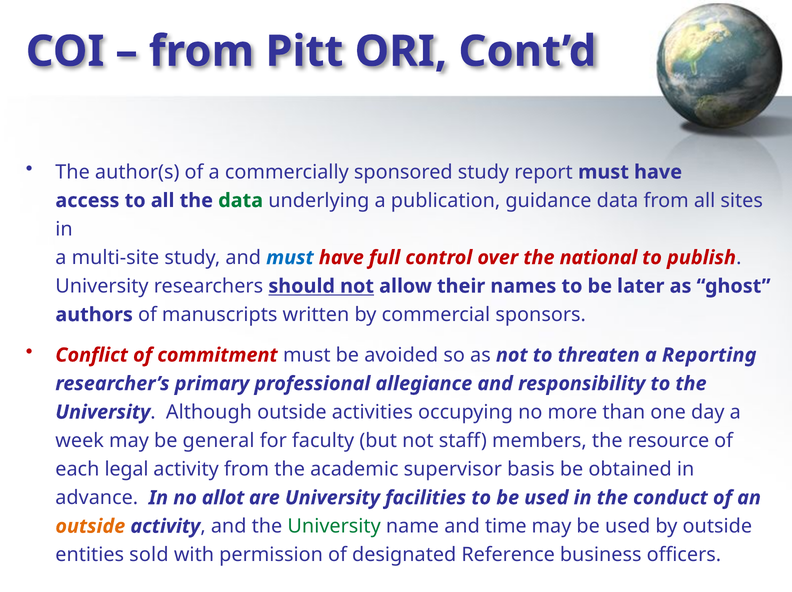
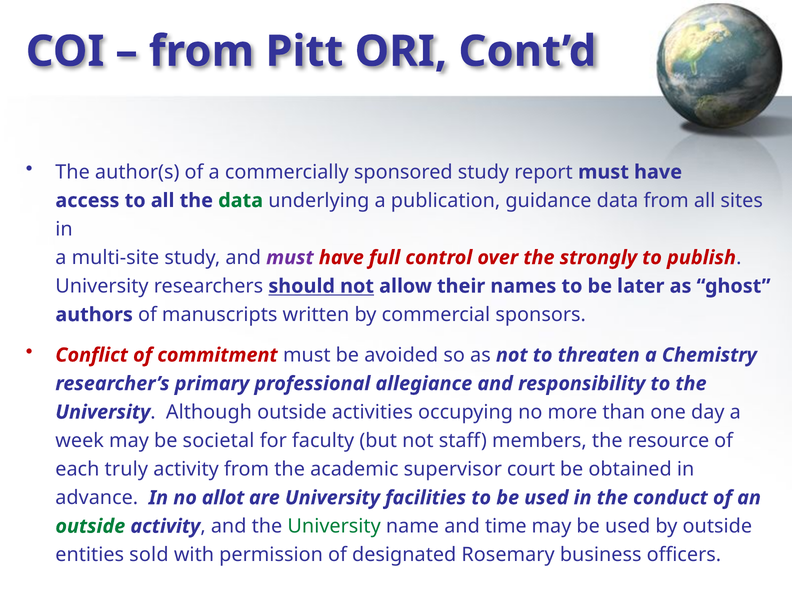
must colour: blue -> purple (290, 258)
national: national -> strongly (598, 258)
Reporting: Reporting -> Chemistry (709, 355)
general: general -> societal (219, 441)
legal: legal -> truly (126, 469)
basis: basis -> court (531, 469)
outside colour: orange -> green (90, 526)
Reference: Reference -> Rosemary (508, 555)
